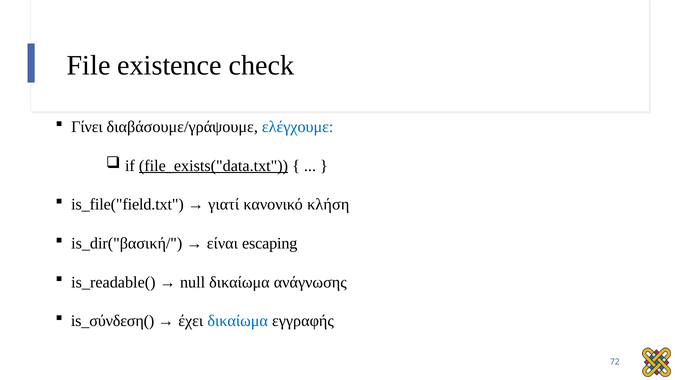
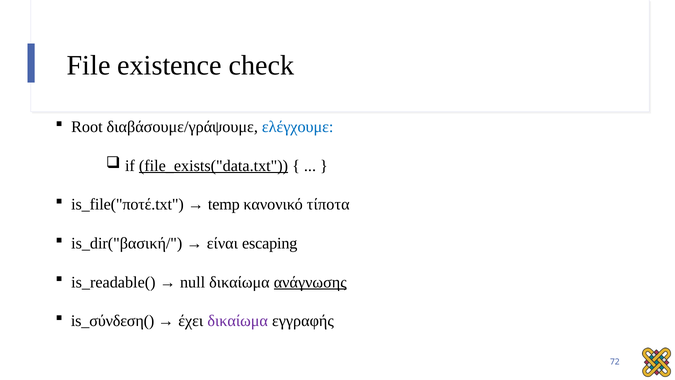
Γίνει: Γίνει -> Root (87, 127)
is_file("field.txt: is_file("field.txt -> is_file("ποτέ.txt (127, 204)
γιατί: γιατί -> temp (224, 204)
κλήση: κλήση -> τίποτα (328, 204)
ανάγνωσης underline: none -> present (310, 282)
δικαίωμα colour: blue -> purple (238, 321)
